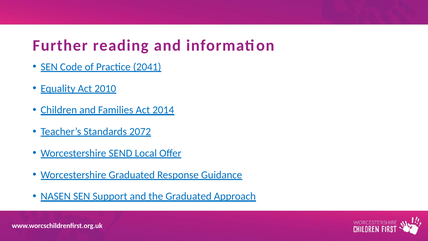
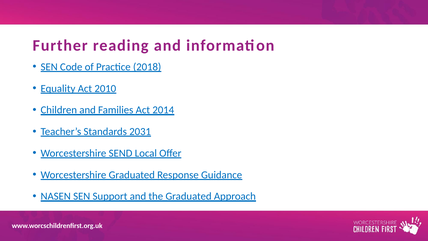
2041: 2041 -> 2018 (147, 67)
2072: 2072 -> 2031 (140, 132)
